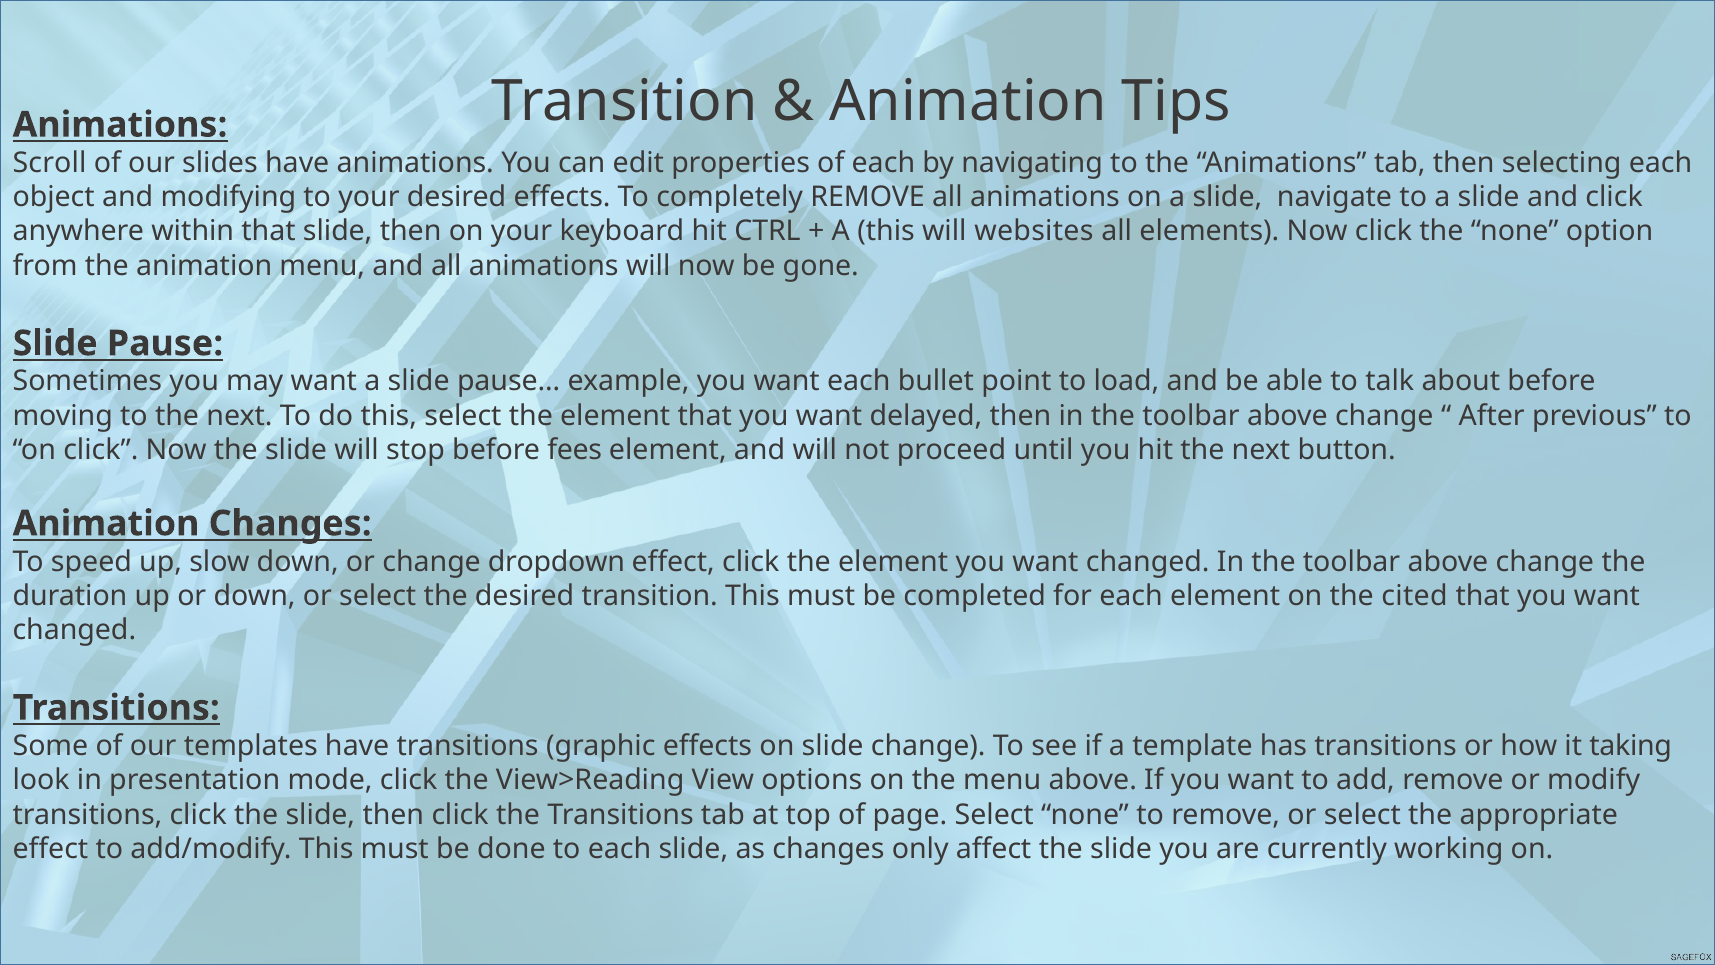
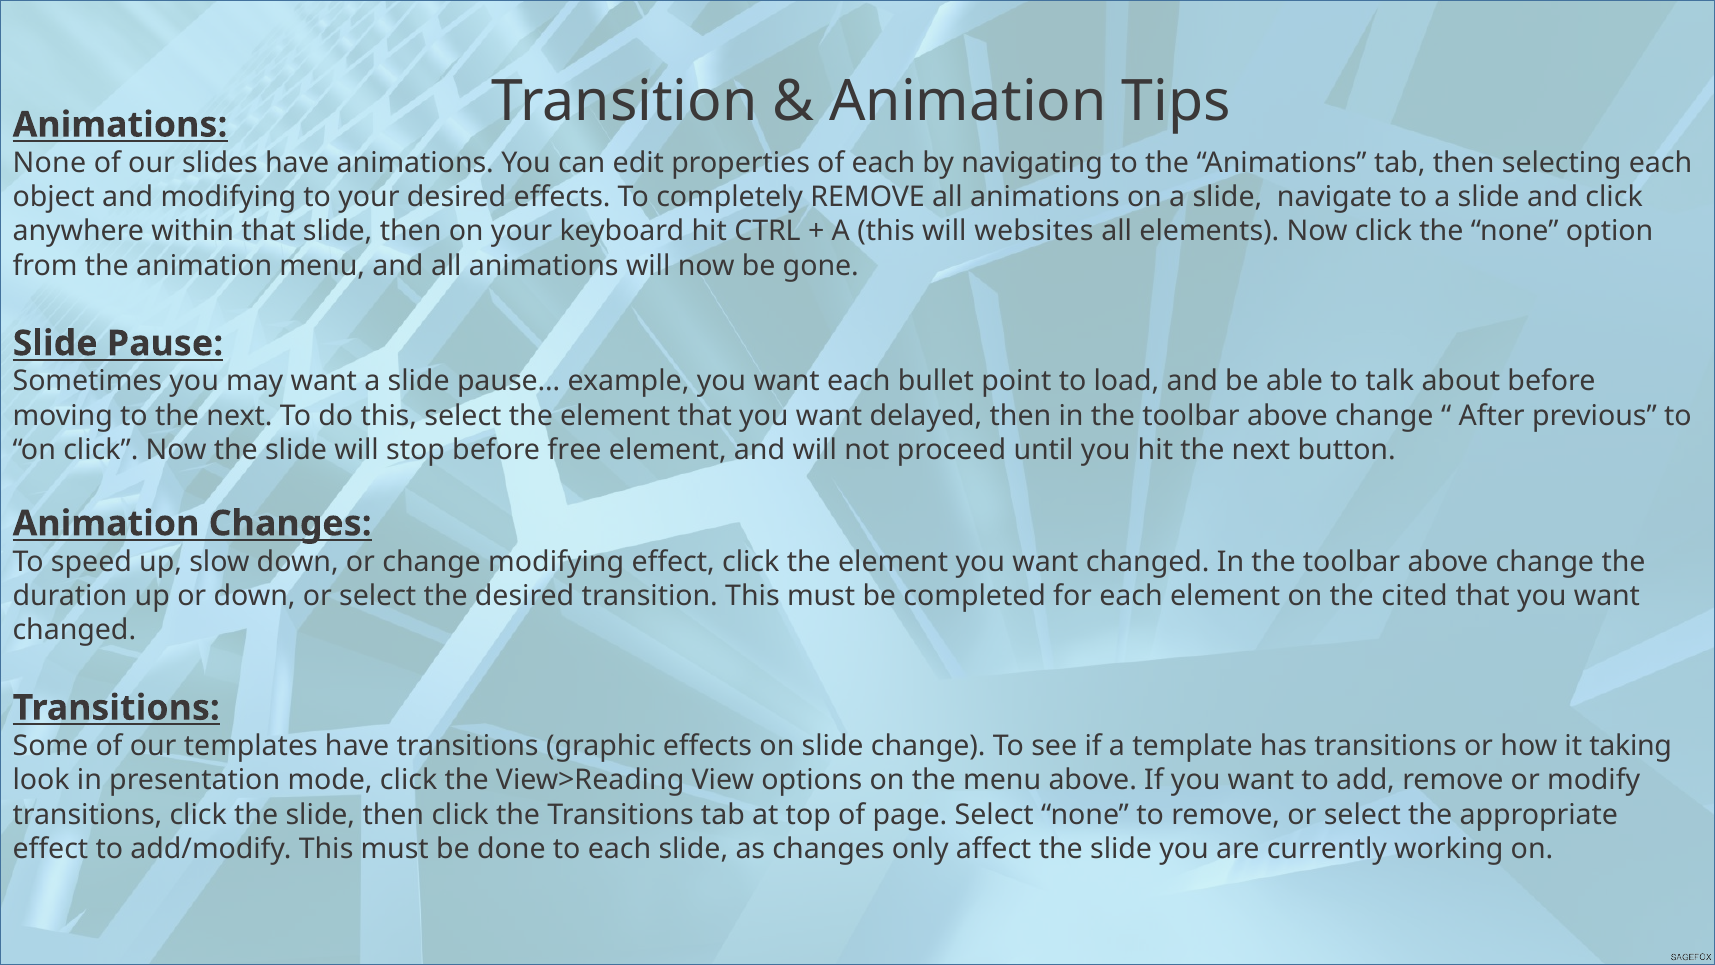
Scroll: Scroll -> None (49, 163)
fees: fees -> free (575, 450)
change dropdown: dropdown -> modifying (556, 561)
